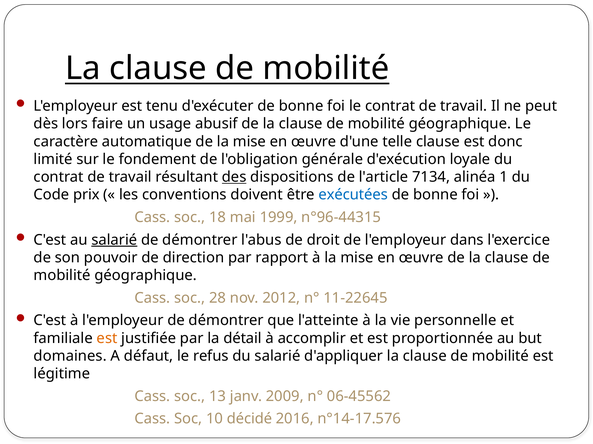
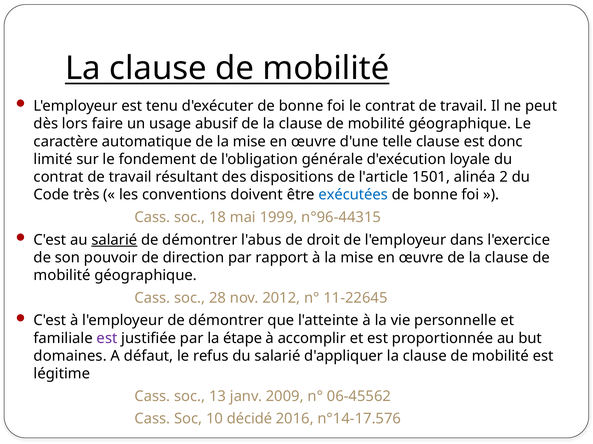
des underline: present -> none (234, 177)
7134: 7134 -> 1501 (431, 177)
1: 1 -> 2 (504, 177)
prix: prix -> très (86, 195)
est colour: orange -> purple (107, 339)
détail: détail -> étape (243, 339)
